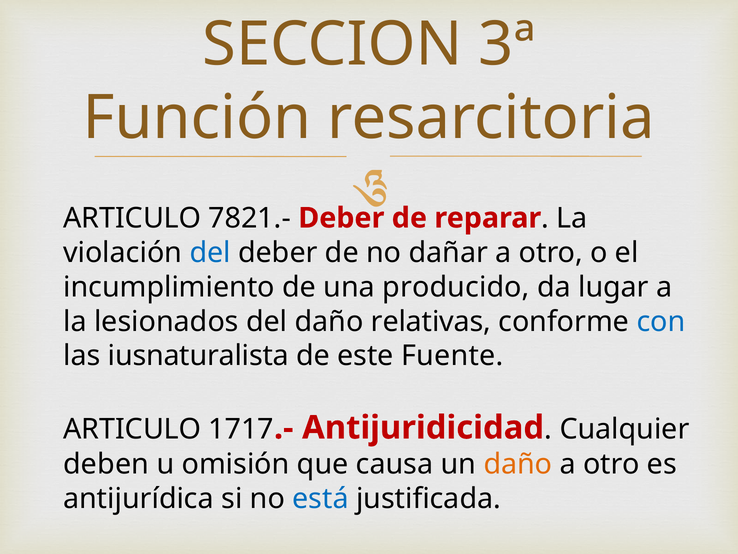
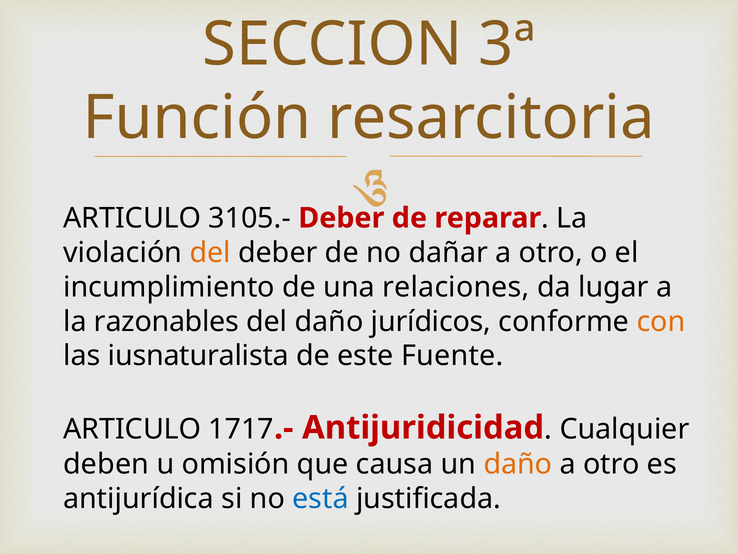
7821.-: 7821.- -> 3105.- (250, 218)
del colour: blue -> orange (210, 252)
producido: producido -> relaciones (456, 287)
lesionados: lesionados -> razonables (167, 321)
relativas: relativas -> jurídicos (431, 321)
con colour: blue -> orange (661, 321)
